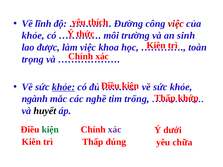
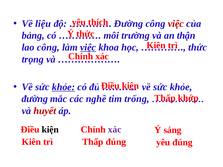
lĩnh: lĩnh -> liệu (43, 24)
khỏe: khỏe -> bảng (33, 36)
sinh: sinh -> thận (186, 36)
lao được: được -> công (48, 47)
việc underline: none -> present (88, 47)
toàn: toàn -> thức (198, 47)
ngành: ngành -> đường (35, 99)
huyết colour: black -> red (45, 111)
kiện colour: green -> black (50, 130)
dưới: dưới -> sáng (172, 130)
yêu chữa: chữa -> đúng (183, 142)
